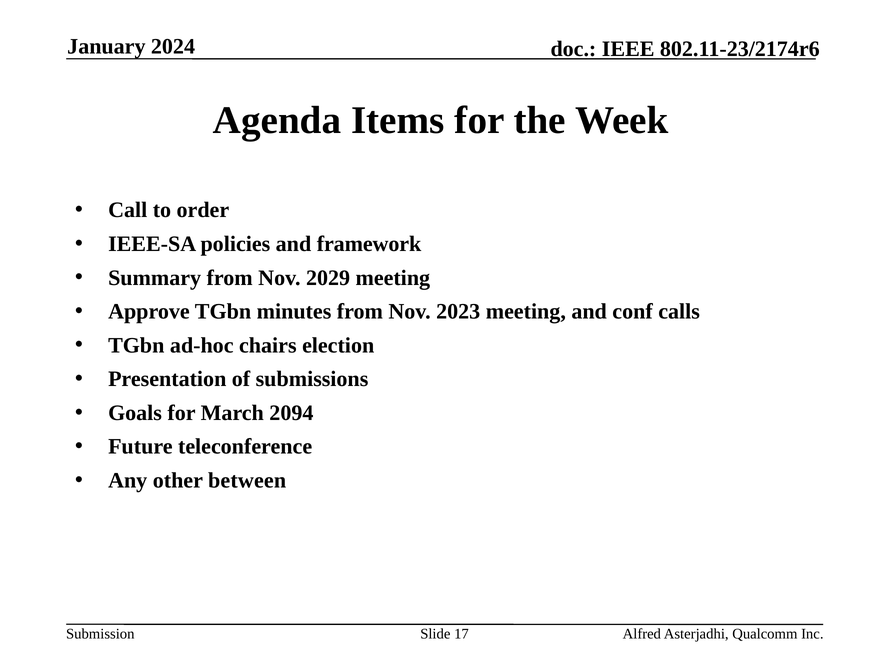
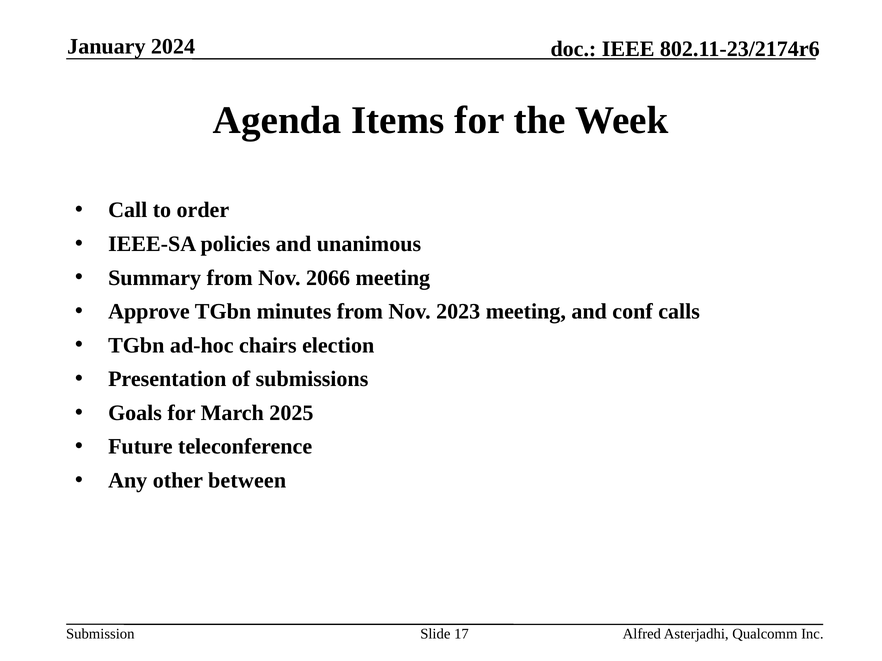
framework: framework -> unanimous (369, 244)
2029: 2029 -> 2066 (328, 278)
2094: 2094 -> 2025 (291, 413)
